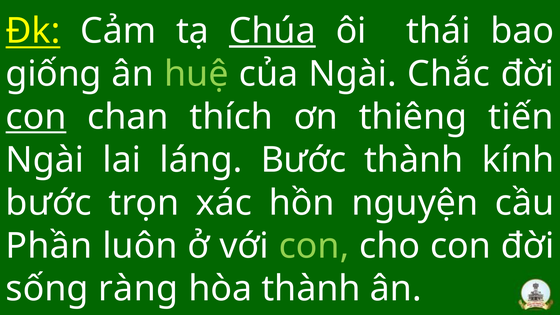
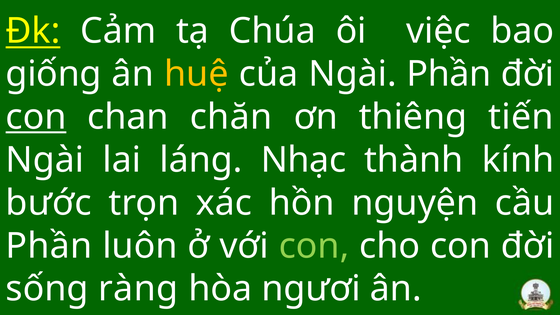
Chúa underline: present -> none (272, 31)
thái: thái -> việc (438, 31)
huệ colour: light green -> yellow (196, 74)
Ngài Chắc: Chắc -> Phần (449, 74)
thích: thích -> chăn (231, 117)
láng Bước: Bước -> Nhạc (303, 160)
hòa thành: thành -> ngươi (311, 289)
